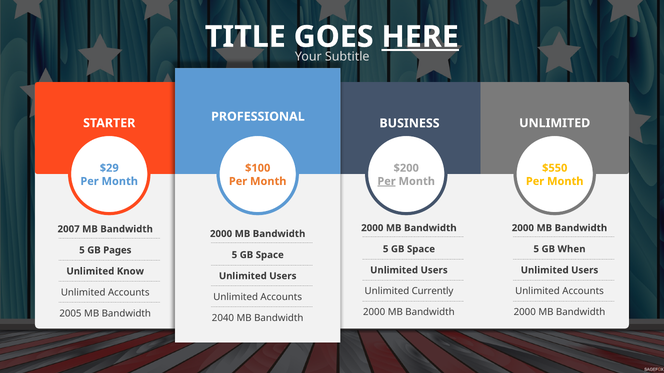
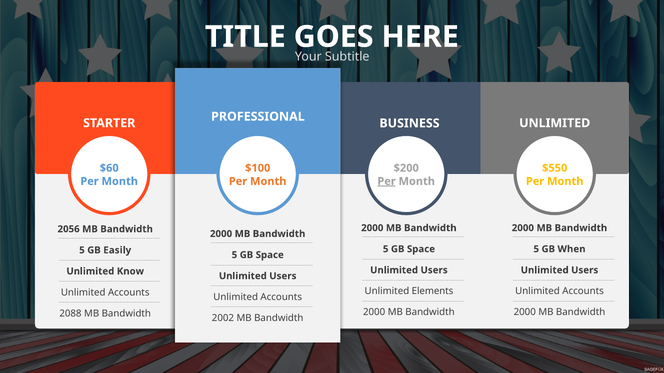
HERE underline: present -> none (420, 37)
$29: $29 -> $60 (109, 168)
2007: 2007 -> 2056 (69, 229)
Pages: Pages -> Easily (117, 250)
Currently: Currently -> Elements (433, 292)
2005: 2005 -> 2088 (70, 314)
2040: 2040 -> 2002 (223, 319)
